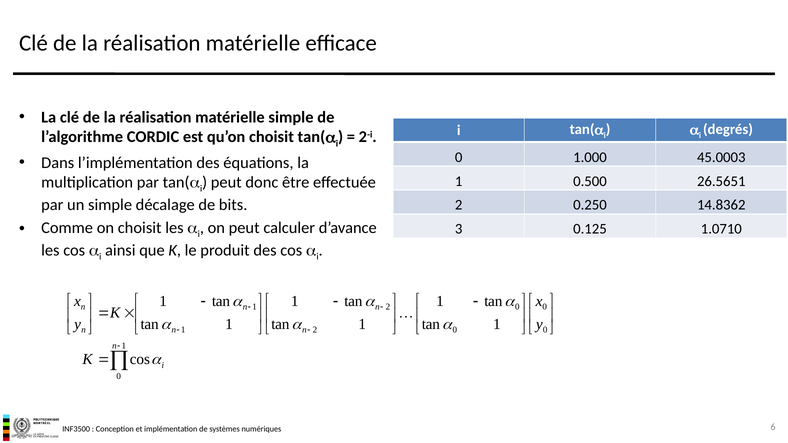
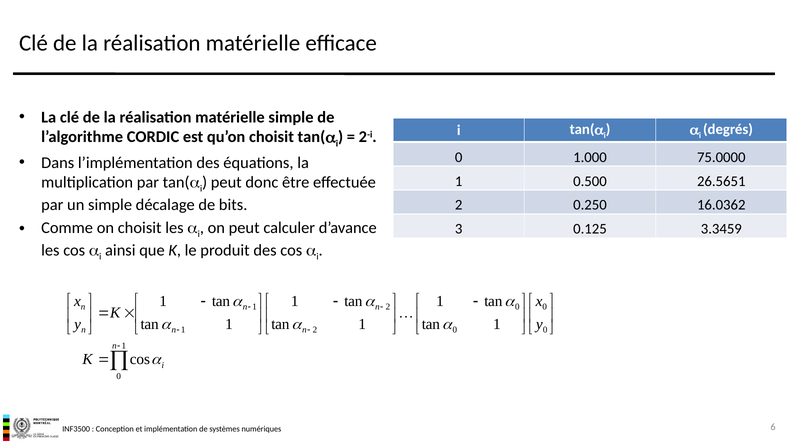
45.0003: 45.0003 -> 75.0000 (721, 157)
14.8362: 14.8362 -> 16.0362 (721, 205)
1.0710: 1.0710 -> 3.3459 (721, 229)
